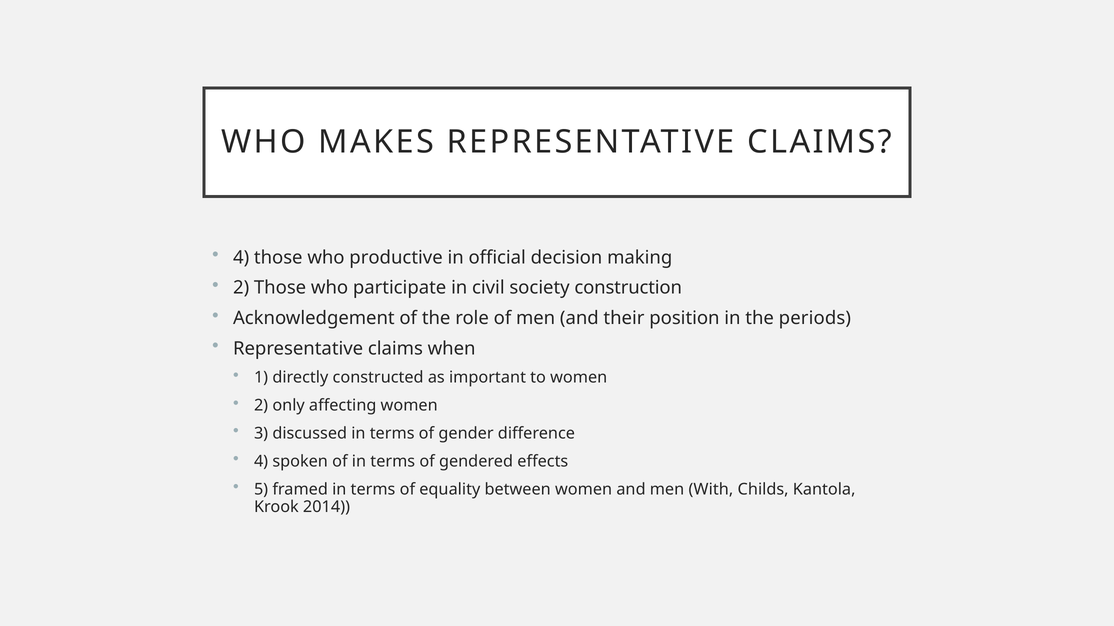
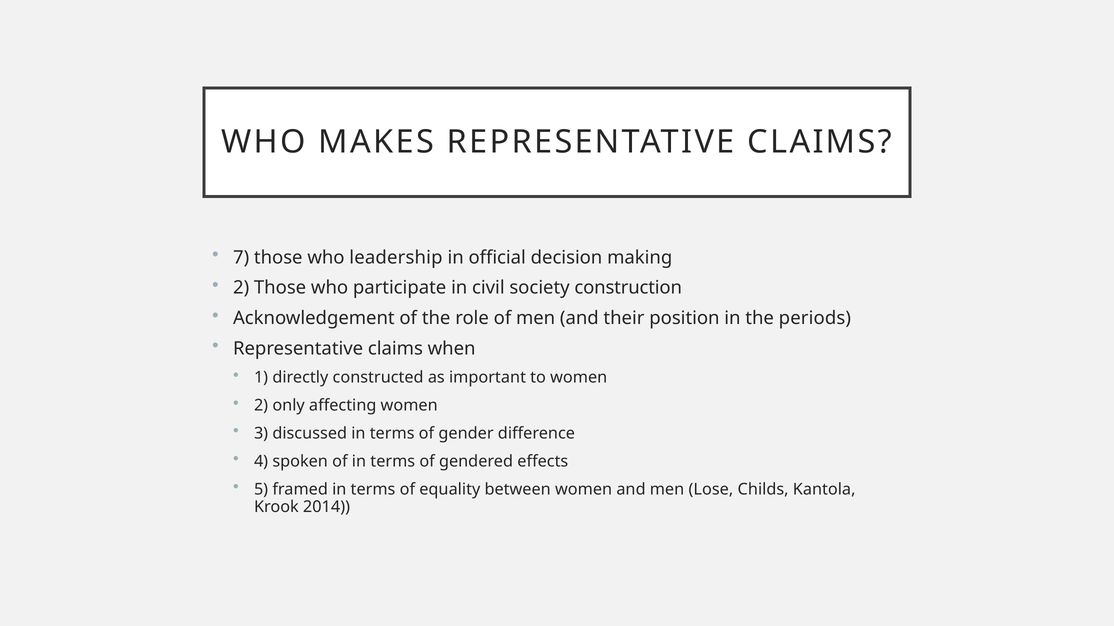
4: 4 -> 7 (241, 258)
productive: productive -> leadership (396, 258)
With: With -> Lose (711, 490)
